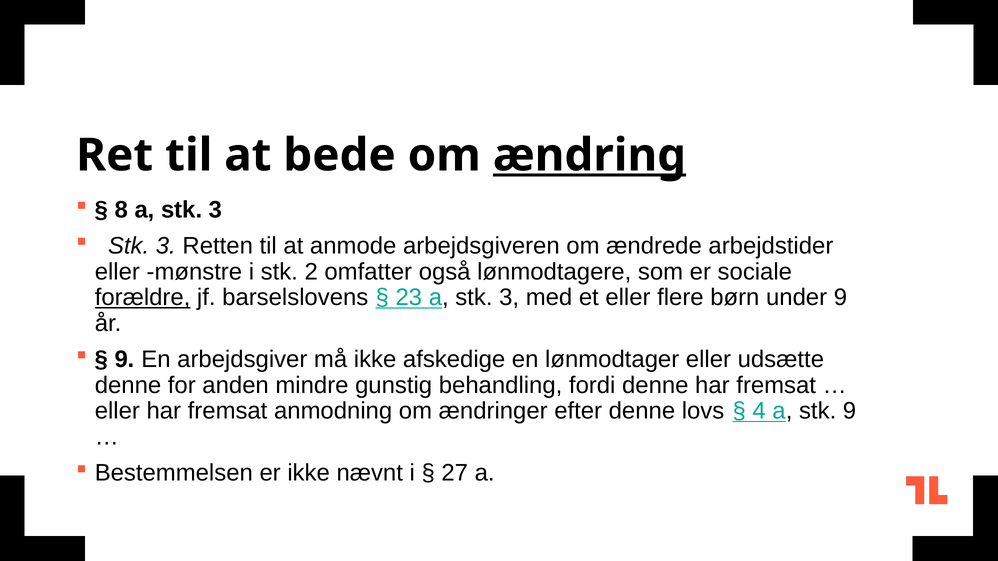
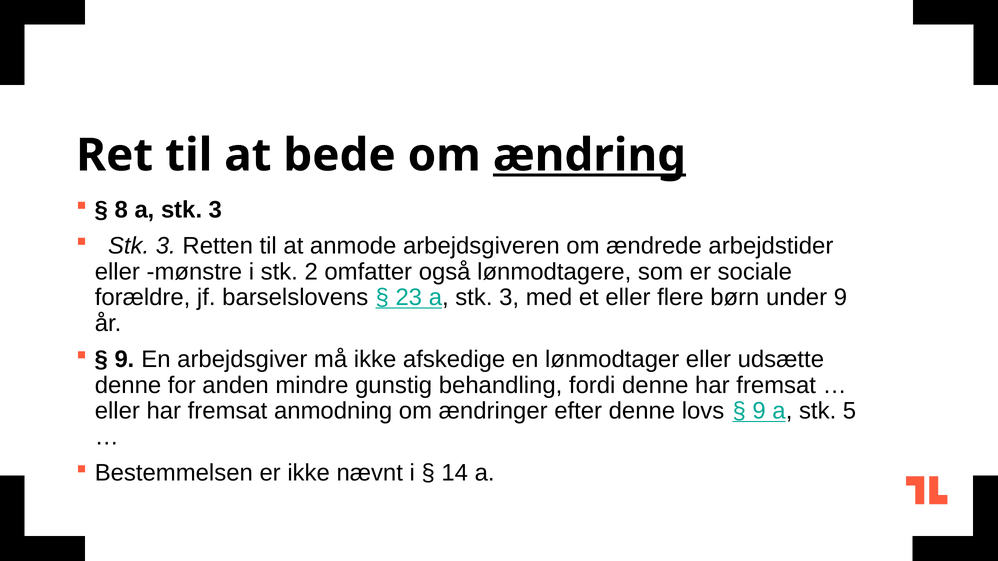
forældre underline: present -> none (143, 298)
4: 4 -> 9 (759, 411)
stk 9: 9 -> 5 (849, 411)
27: 27 -> 14 (455, 473)
